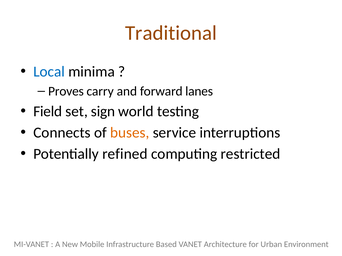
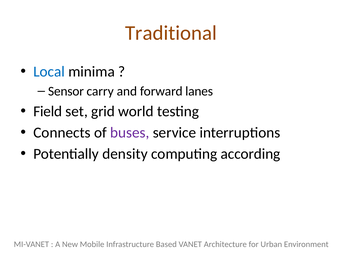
Proves: Proves -> Sensor (66, 91)
sign: sign -> grid (103, 112)
buses colour: orange -> purple (130, 133)
refined: refined -> density (125, 154)
restricted: restricted -> according (251, 154)
